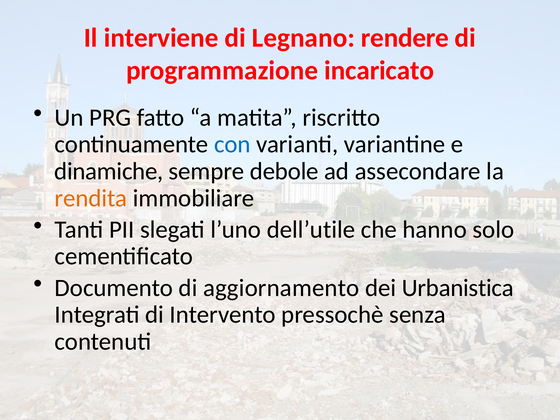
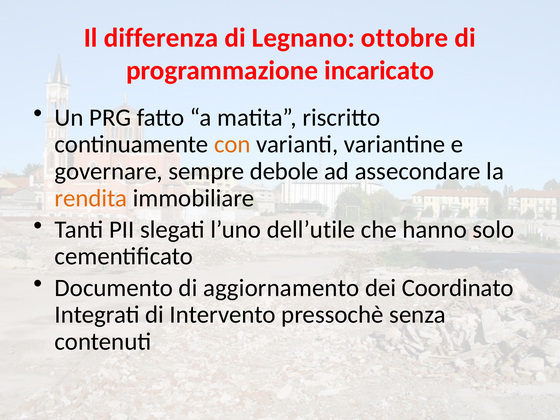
interviene: interviene -> differenza (161, 38)
rendere: rendere -> ottobre (405, 38)
con colour: blue -> orange (232, 144)
dinamiche: dinamiche -> governare (109, 171)
Urbanistica: Urbanistica -> Coordinato (458, 288)
